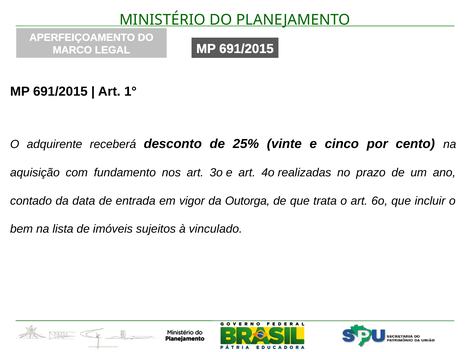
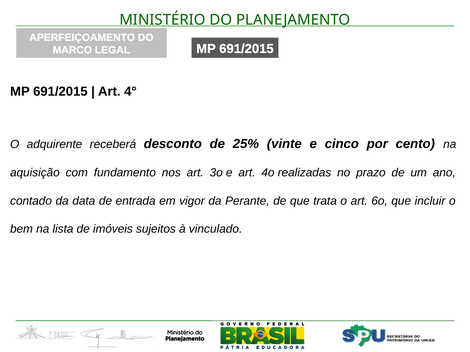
1°: 1° -> 4° (130, 92)
Outorga: Outorga -> Perante (247, 201)
